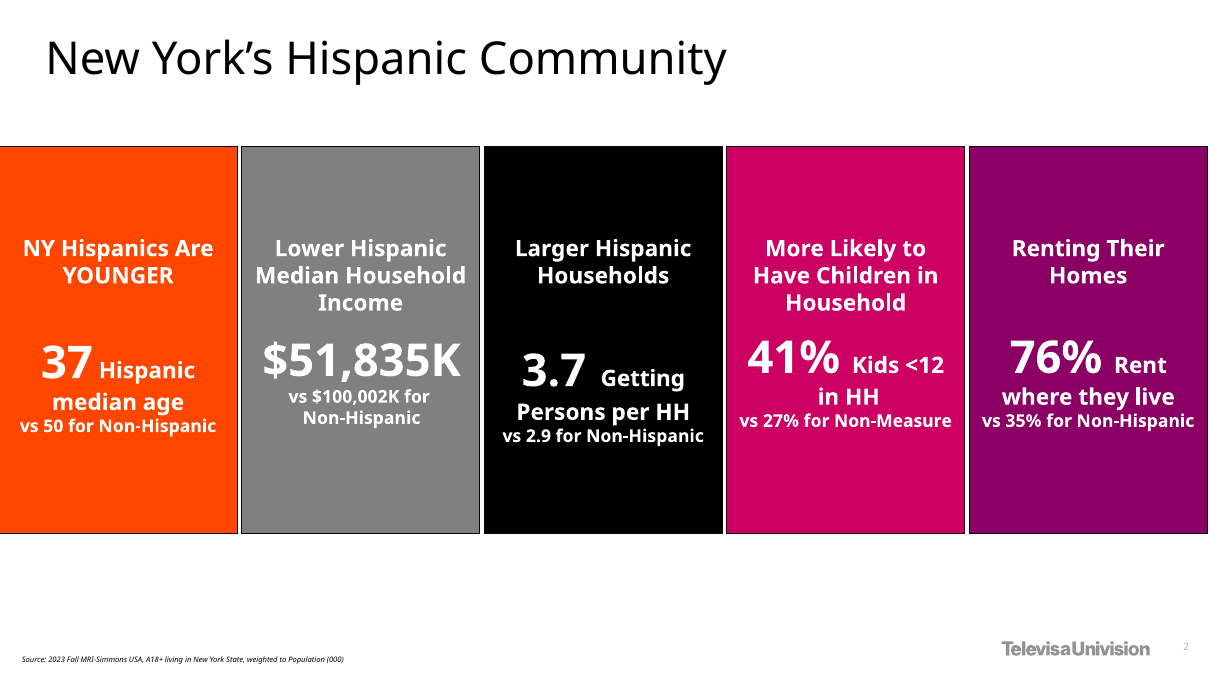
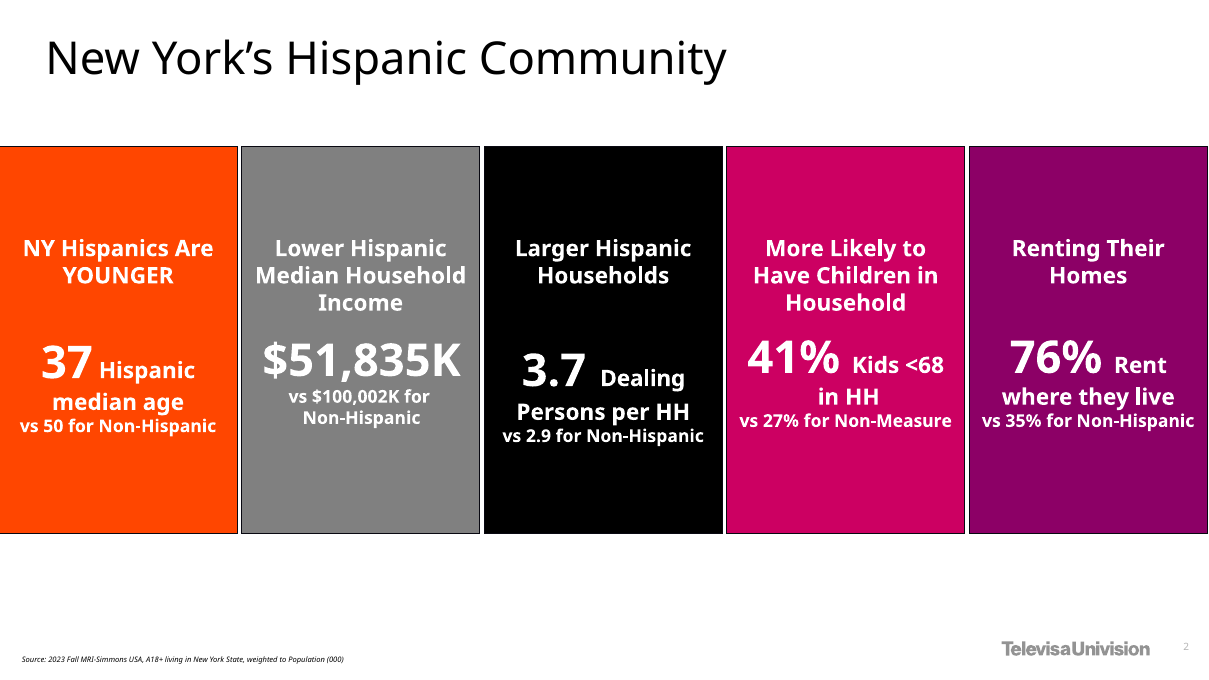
<12: <12 -> <68 (925, 366)
Getting: Getting -> Dealing (643, 379)
